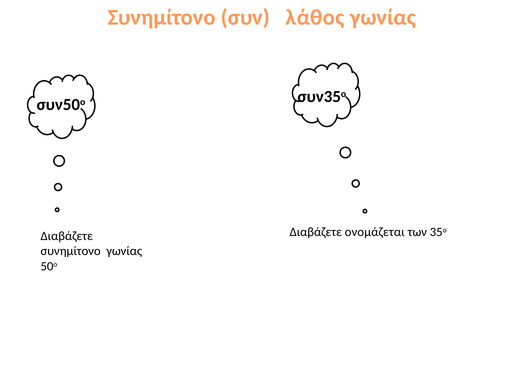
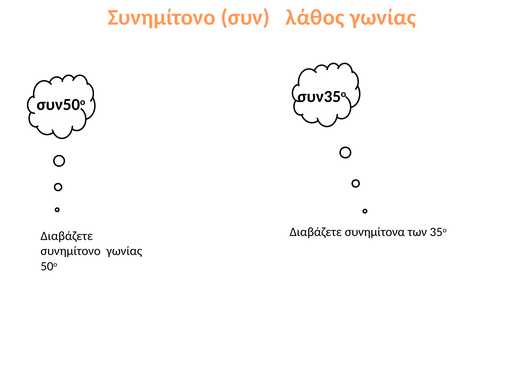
ονομάζεται: ονομάζεται -> συνημίτονα (375, 232)
